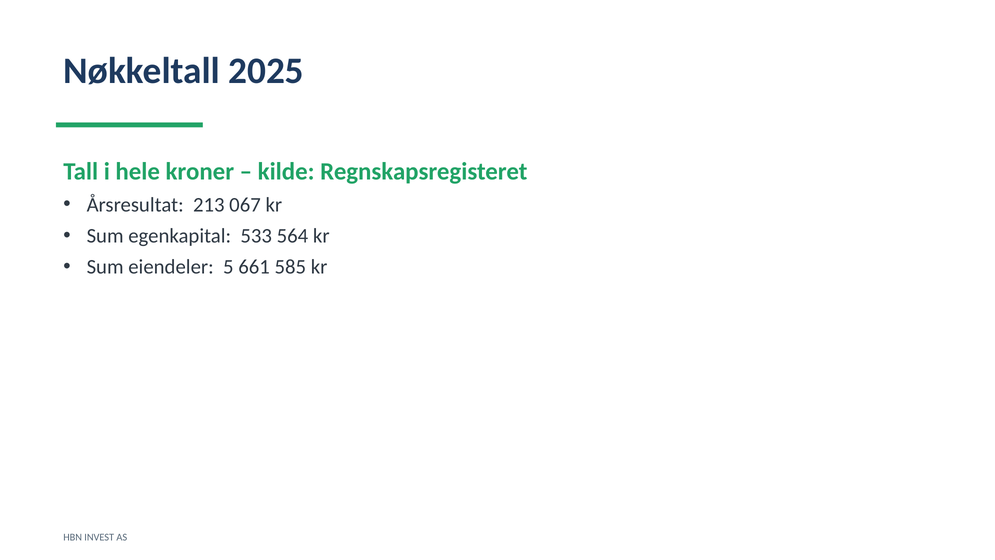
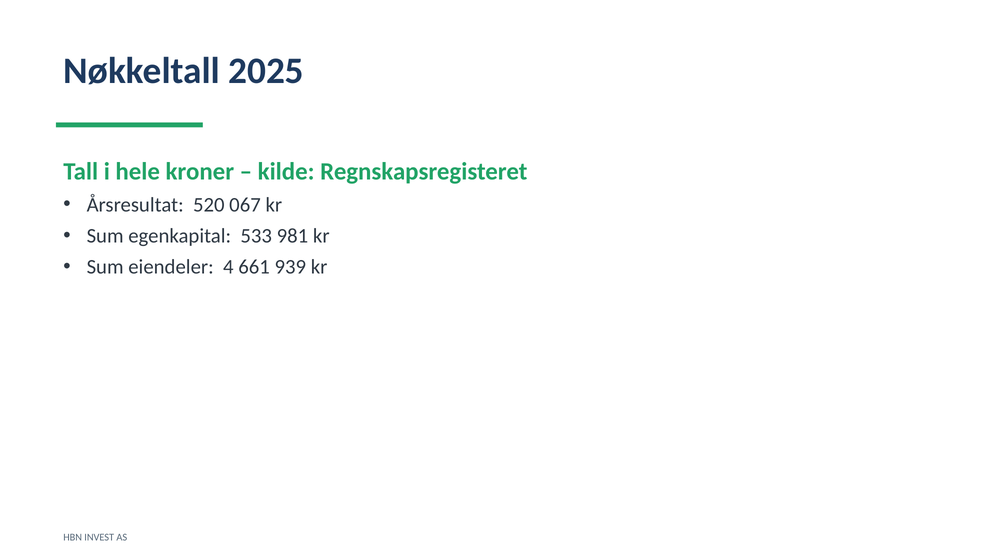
213: 213 -> 520 (209, 205)
564: 564 -> 981 (292, 236)
5: 5 -> 4 (228, 267)
585: 585 -> 939 (290, 267)
